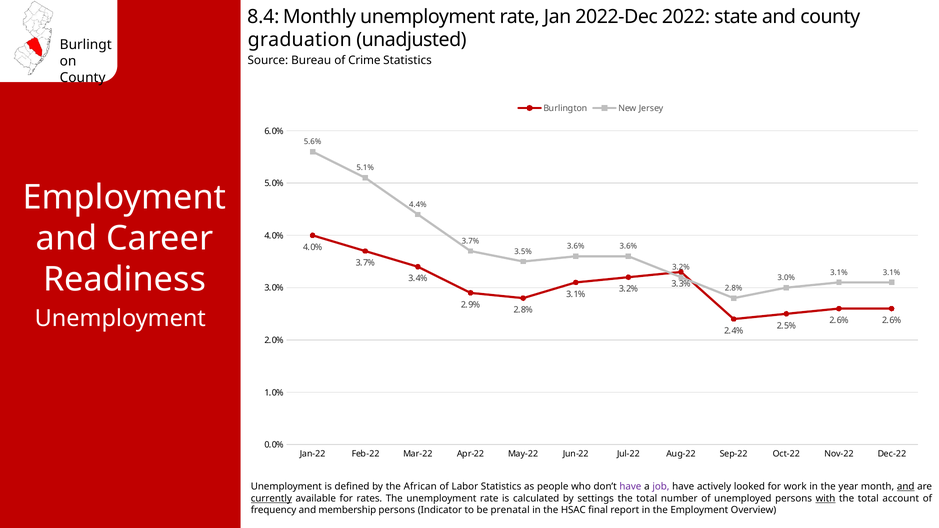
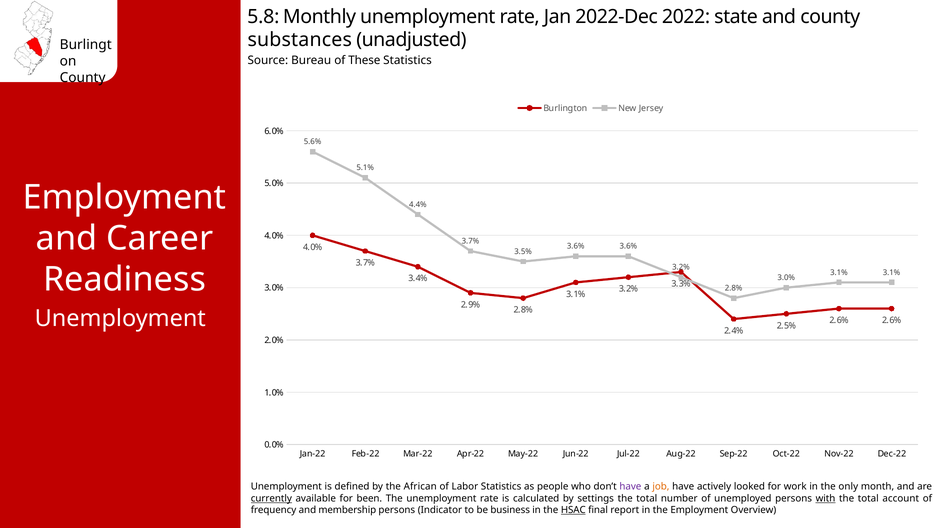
8.4: 8.4 -> 5.8 (263, 17)
graduation: graduation -> substances (300, 40)
Crime: Crime -> These (364, 61)
job colour: purple -> orange (661, 487)
year: year -> only (848, 487)
and underline: present -> none (906, 487)
rates: rates -> been (369, 499)
prenatal: prenatal -> business (510, 510)
HSAC underline: none -> present (573, 510)
